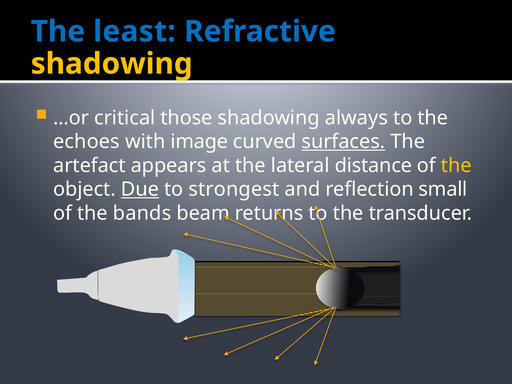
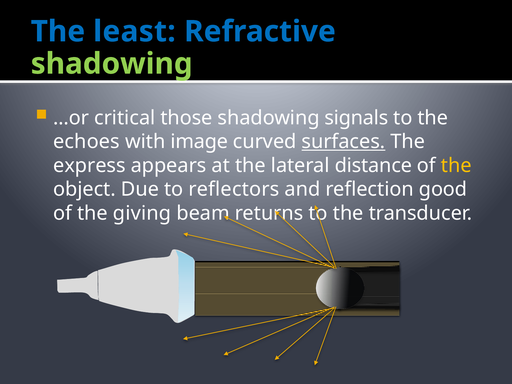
shadowing colour: yellow -> light green (112, 64)
always: always -> signals (356, 118)
artefact: artefact -> express (89, 165)
Due underline: present -> none (140, 189)
strongest: strongest -> reflectors (234, 189)
small: small -> good (443, 189)
bands: bands -> giving (142, 213)
